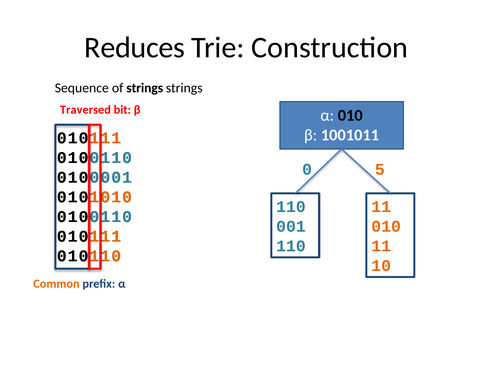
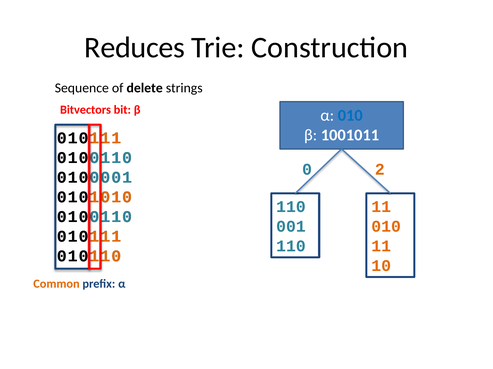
of strings: strings -> delete (145, 88)
Traversed: Traversed -> Bitvectors (86, 110)
010 colour: black -> blue (350, 116)
5: 5 -> 2 (380, 170)
